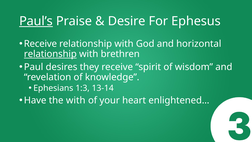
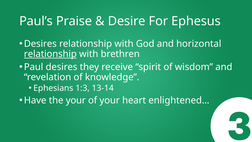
Paul’s underline: present -> none (36, 21)
Receive: Receive -> Desires (40, 44)
the with: with -> your (76, 100)
